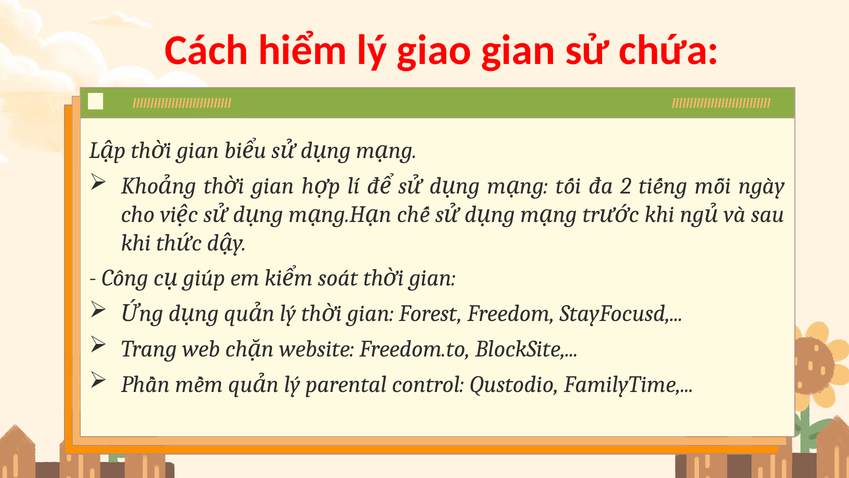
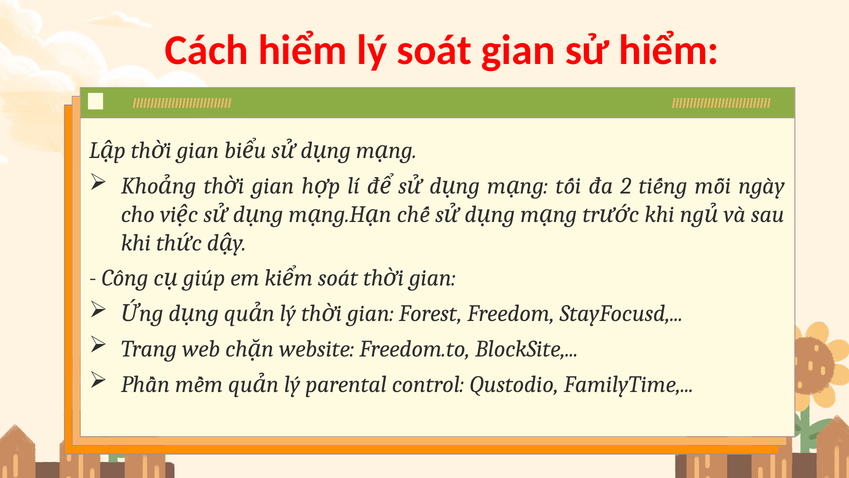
lý giao: giao -> soát (434, 50)
sử chứa: chứa -> hiểm (669, 50)
